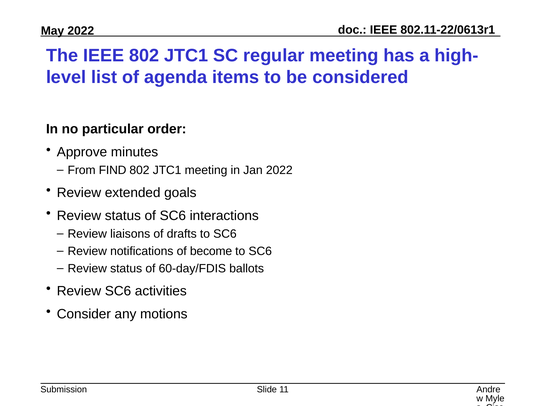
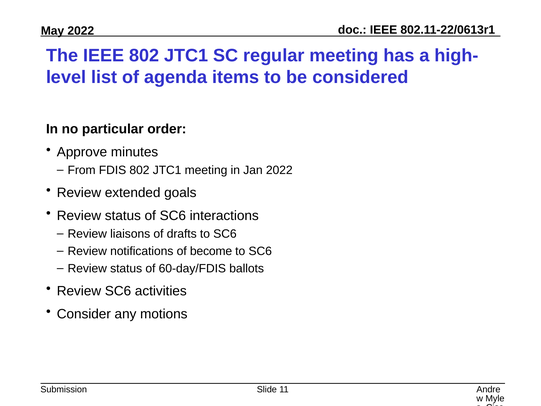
FIND: FIND -> FDIS (113, 170)
